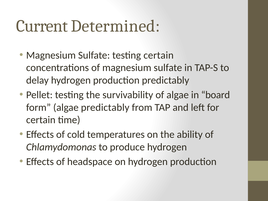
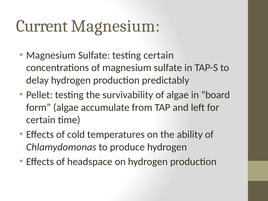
Current Determined: Determined -> Magnesium (115, 26)
algae predictably: predictably -> accumulate (105, 107)
